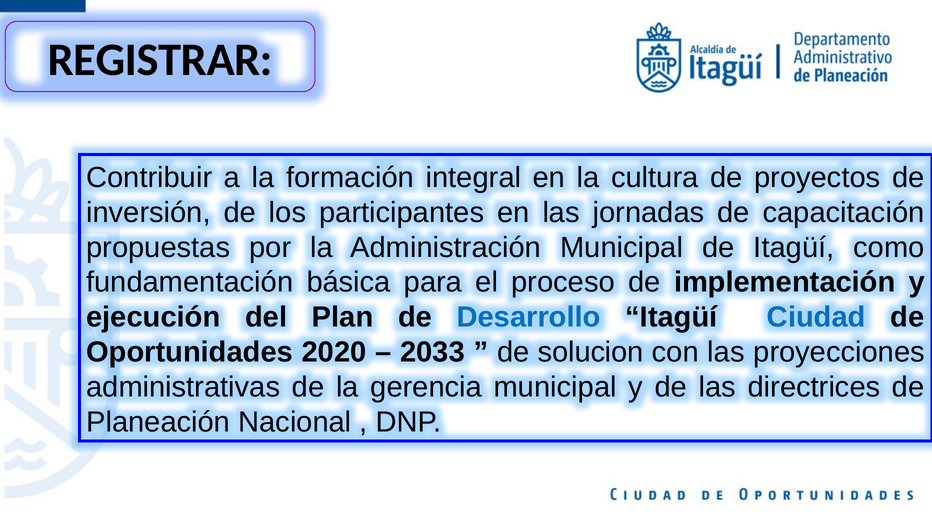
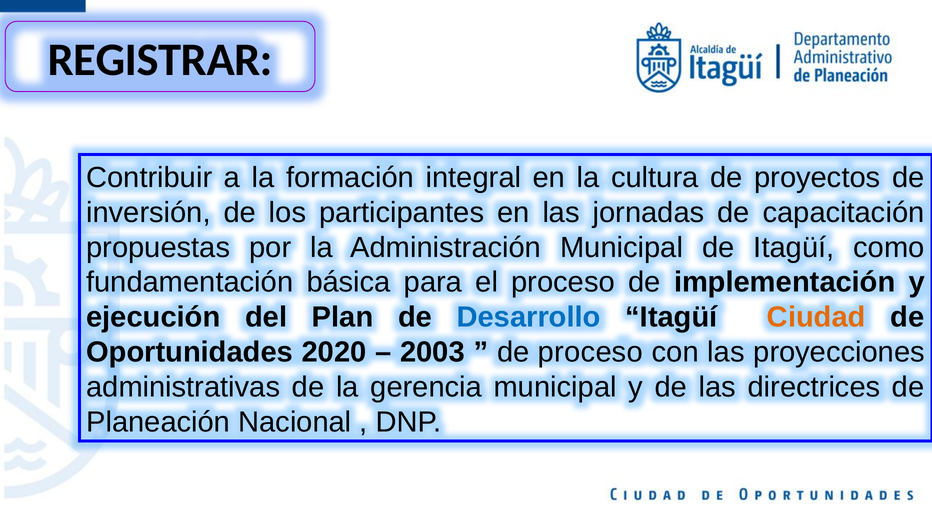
Ciudad colour: blue -> orange (816, 317)
2033: 2033 -> 2003 (432, 352)
de solucion: solucion -> proceso (590, 352)
